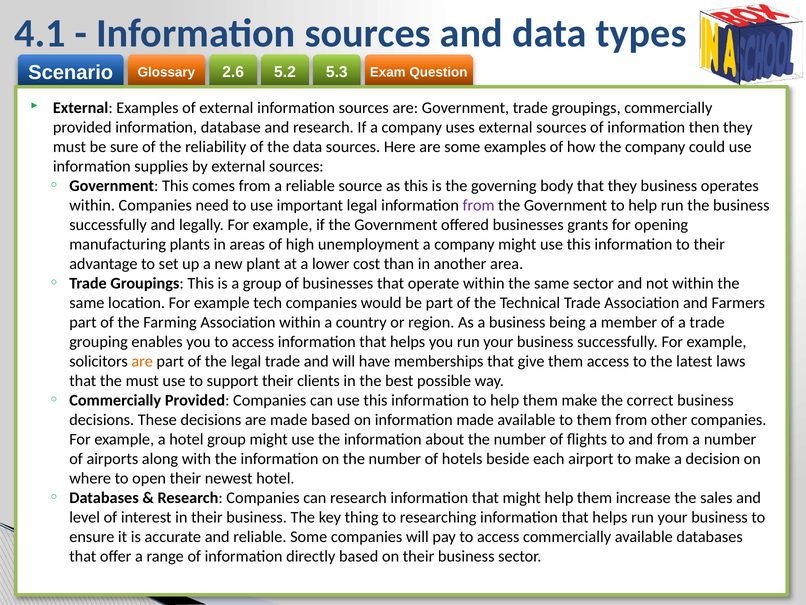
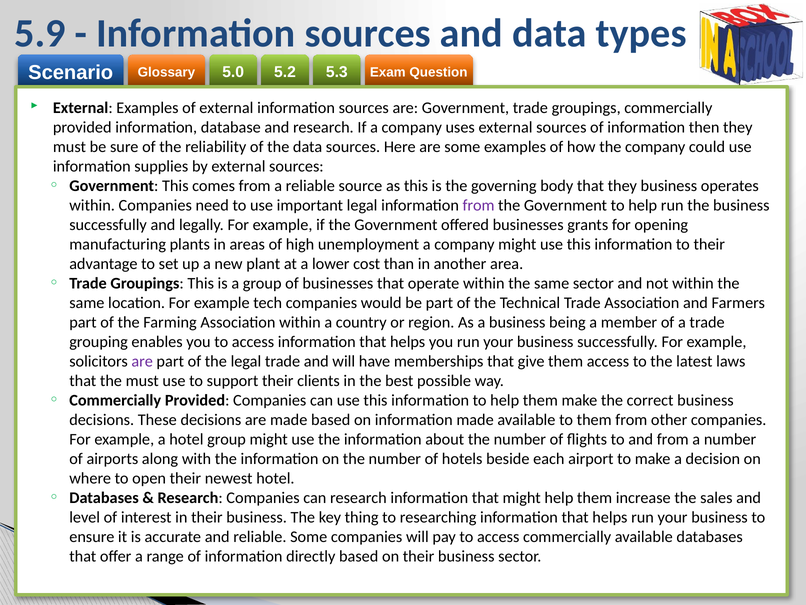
4.1: 4.1 -> 5.9 (40, 33)
2.6: 2.6 -> 5.0 (233, 72)
are colour: orange -> purple (142, 361)
